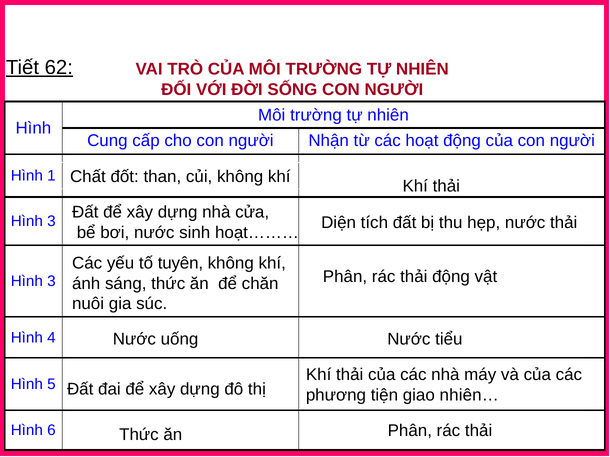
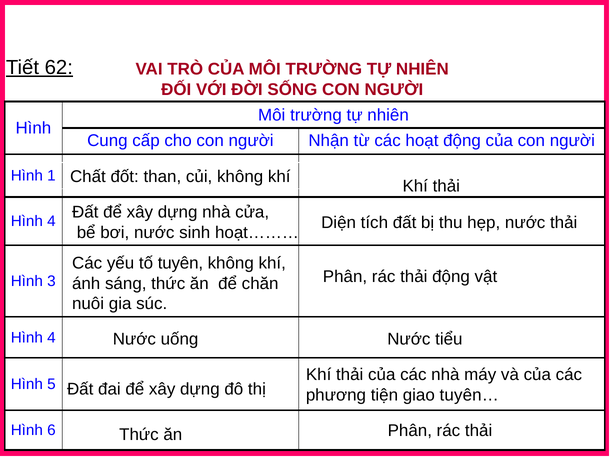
3: 3 -> 4 (51, 222)
nhiên…: nhiên… -> tuyên… (469, 396)
